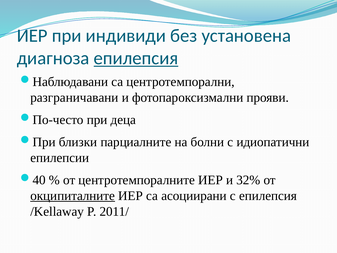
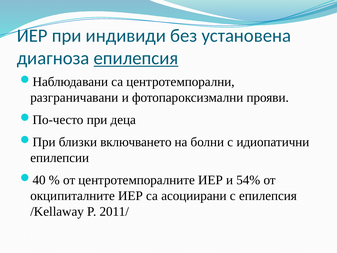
парциалните: парциалните -> включването (136, 142)
32%: 32% -> 54% (248, 180)
окципиталните underline: present -> none (73, 196)
